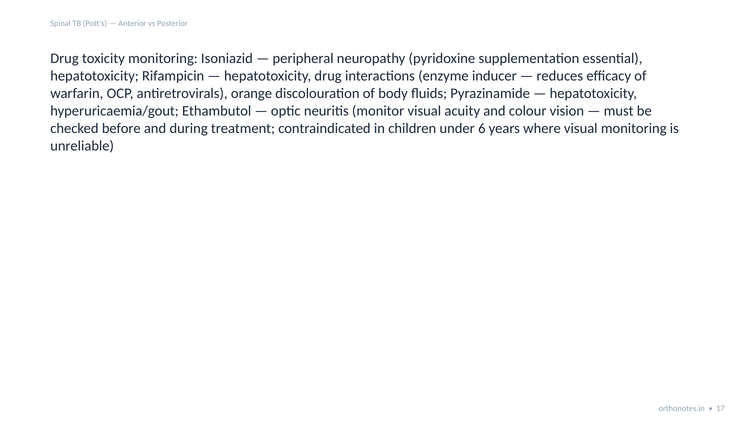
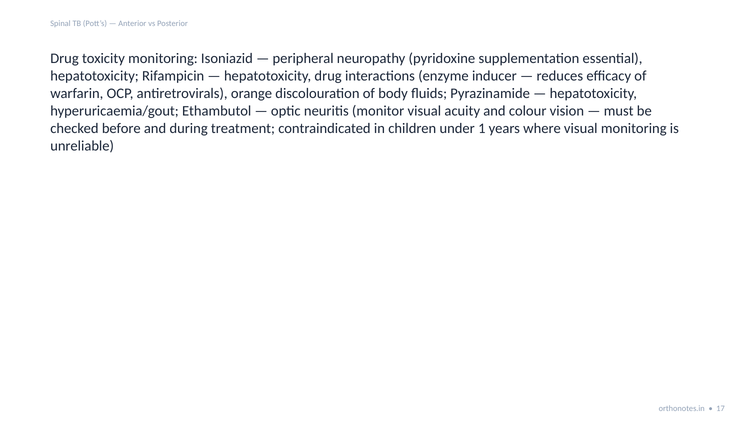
6: 6 -> 1 (482, 129)
